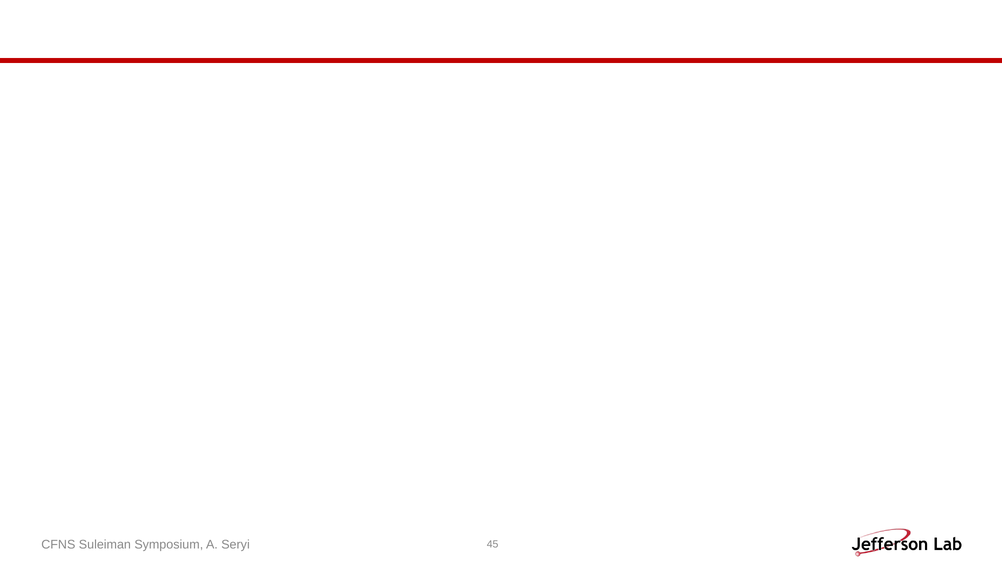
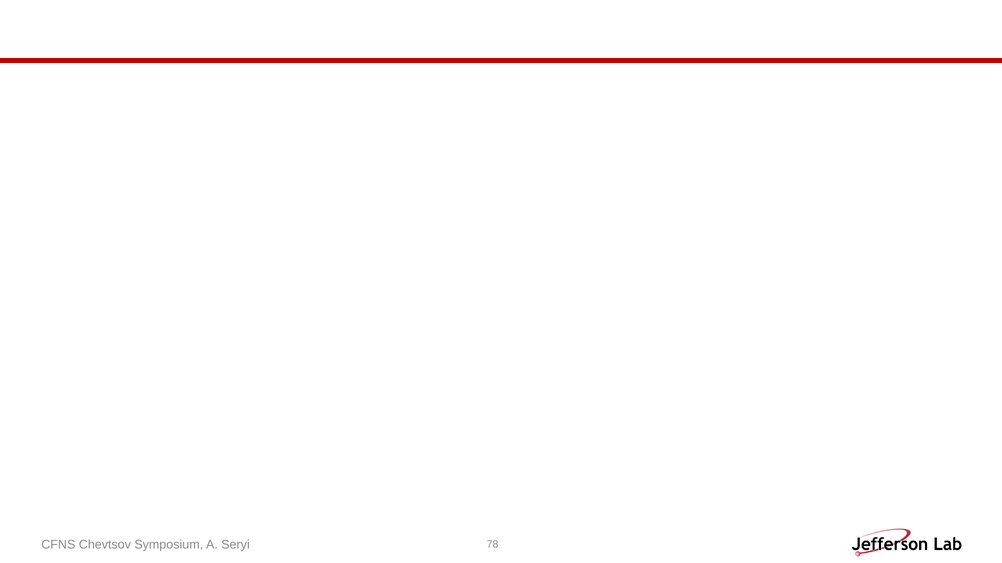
Suleiman: Suleiman -> Chevtsov (105, 545)
45: 45 -> 78 (493, 545)
